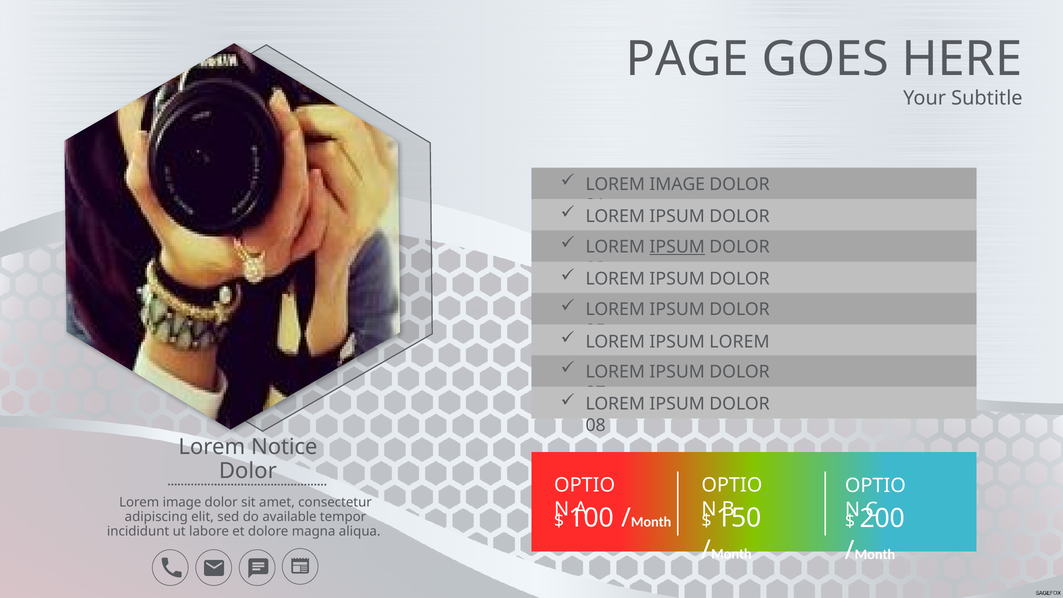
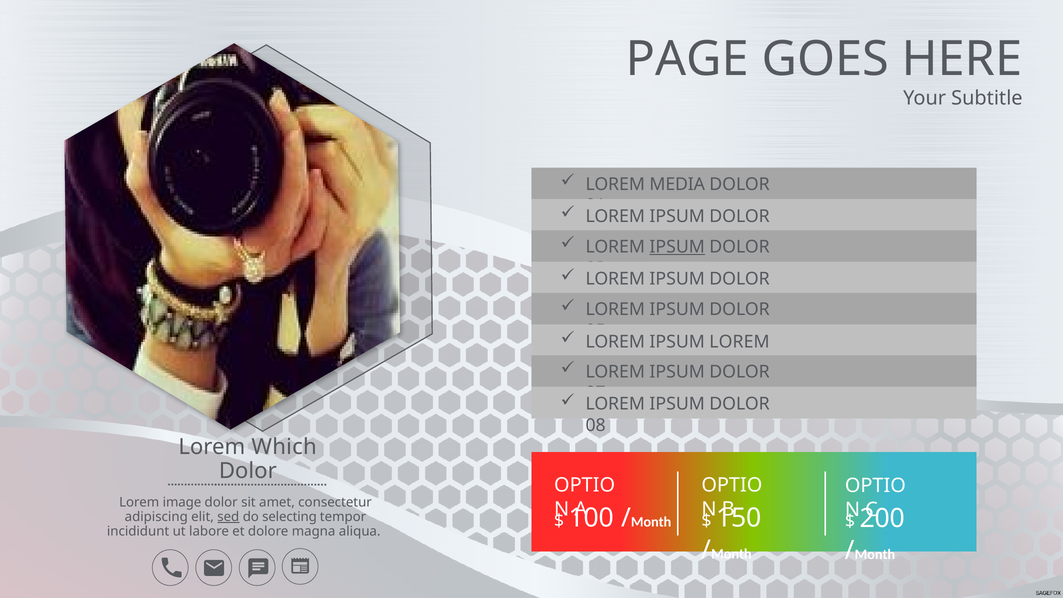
IMAGE: IMAGE -> MEDIA (677, 184)
Notice: Notice -> Which (284, 447)
sed underline: none -> present (228, 517)
available: available -> selecting (289, 517)
